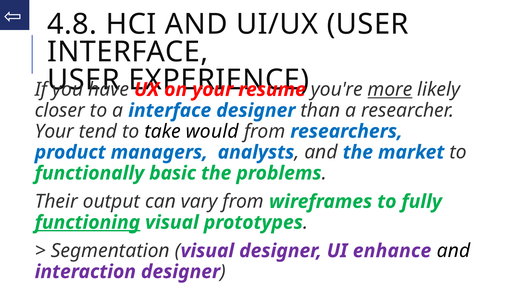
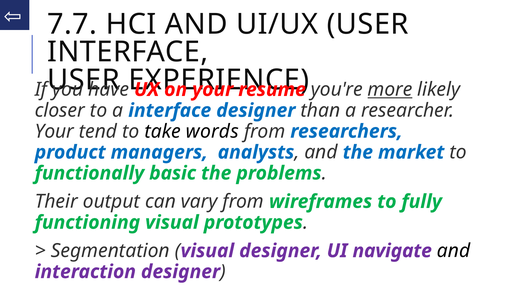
4.8: 4.8 -> 7.7 (72, 24)
would: would -> words (212, 131)
functioning underline: present -> none (87, 222)
enhance: enhance -> navigate (392, 251)
